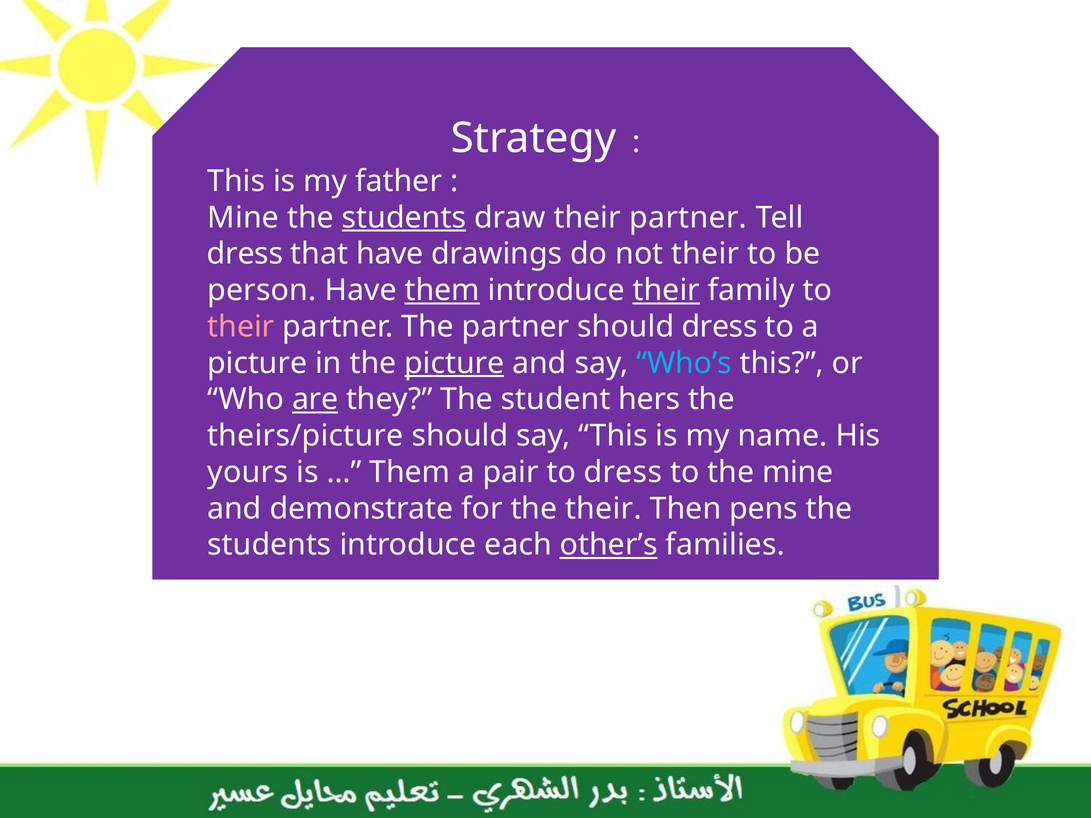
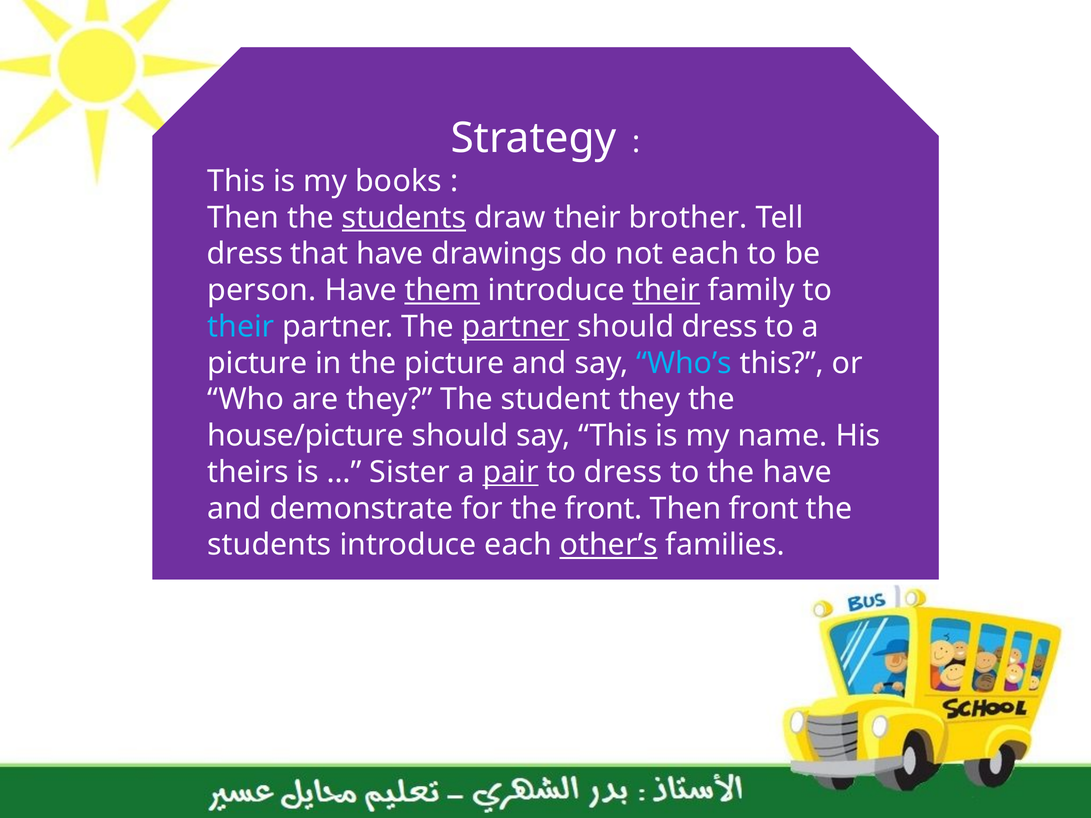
father: father -> books (399, 181)
Mine: Mine -> Then (243, 218)
draw their partner: partner -> brother (688, 218)
not their: their -> each (705, 254)
their colour: pink -> light blue (241, 327)
partner underline: none -> present (516, 327)
picture underline: present -> none (454, 363)
are underline: present -> none (315, 400)
student hers: hers -> they (649, 400)
theirs/picture: theirs/picture -> house/picture (306, 436)
yours: yours -> theirs (248, 472)
Them: Them -> Sister (410, 472)
pair underline: none -> present (511, 472)
the mine: mine -> have (797, 472)
the their: their -> front (604, 509)
Then pens: pens -> front (764, 509)
